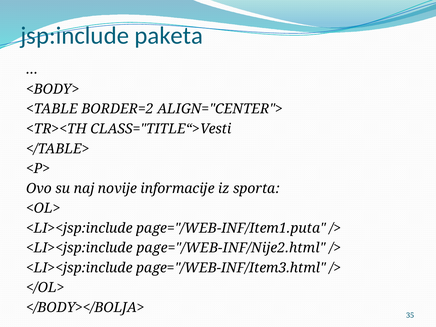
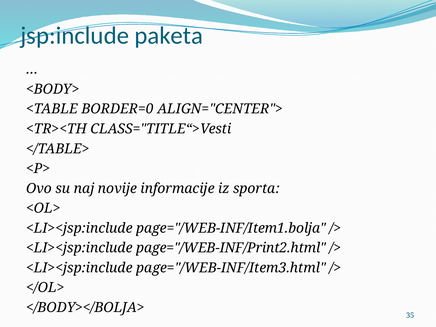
BORDER=2: BORDER=2 -> BORDER=0 (118, 109)
page="/WEB-INF/Item1.puta: page="/WEB-INF/Item1.puta -> page="/WEB-INF/Item1.bolja (231, 228)
page="/WEB-INF/Nije2.html: page="/WEB-INF/Nije2.html -> page="/WEB-INF/Print2.html (231, 248)
